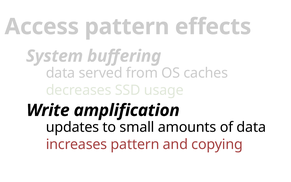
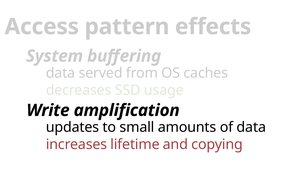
pattern: pattern -> lifetime (135, 144)
